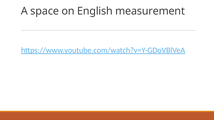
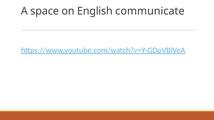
measurement: measurement -> communicate (150, 11)
